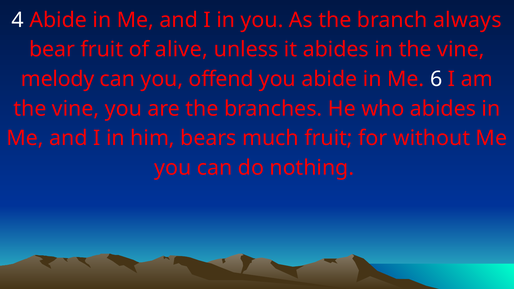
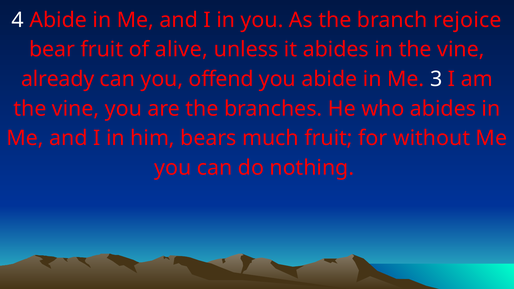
always: always -> rejoice (467, 20)
melody: melody -> already (58, 79)
6: 6 -> 3 (436, 79)
